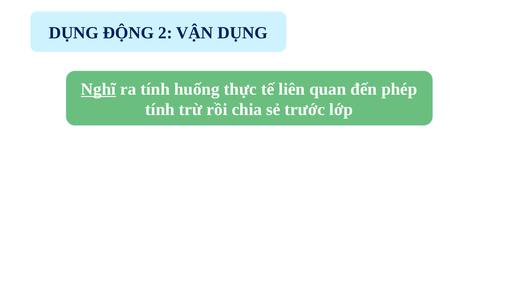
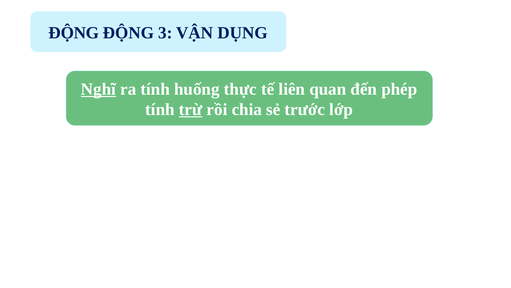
DỤNG: DỤNG -> ĐỘNG (74, 33)
2: 2 -> 3 (165, 33)
trừ underline: none -> present (191, 109)
